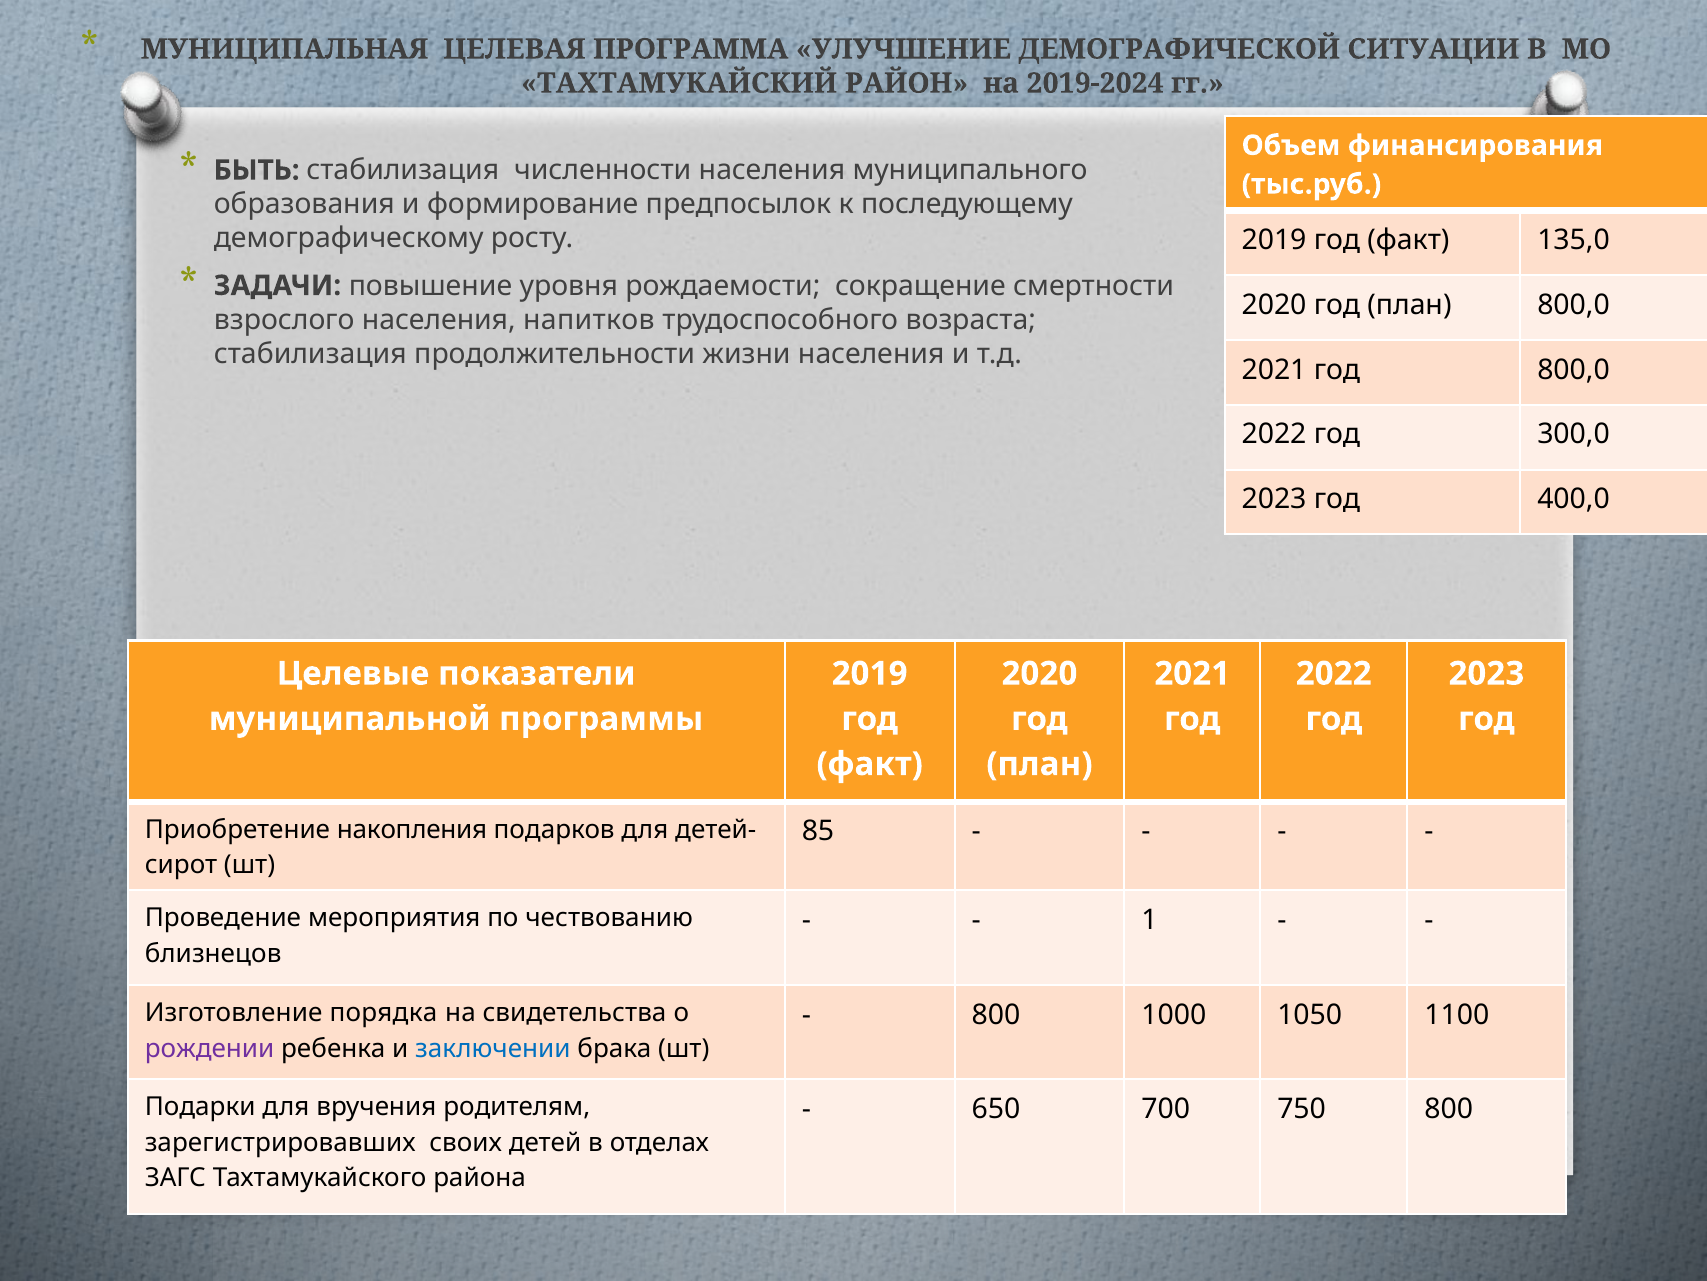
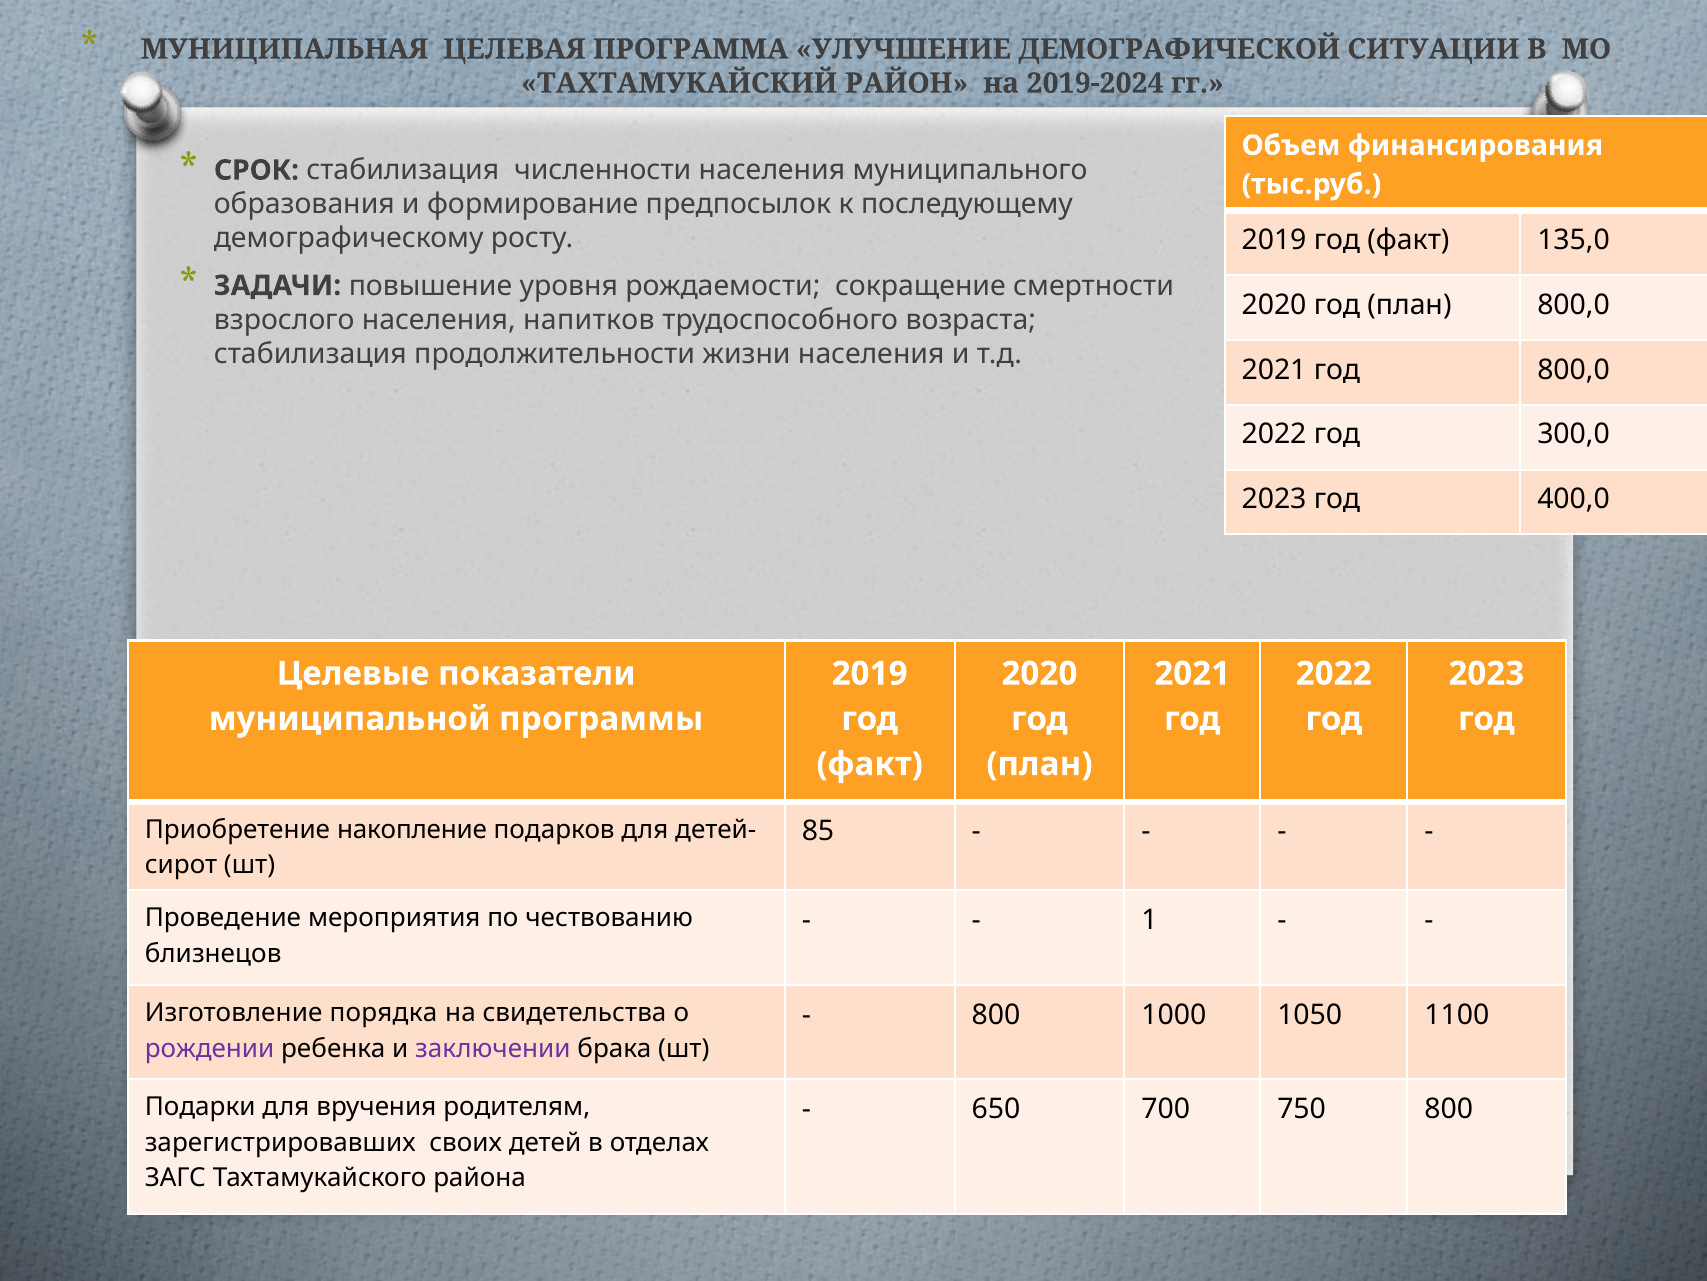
БЫТЬ: БЫТЬ -> СРОК (256, 170)
накопления: накопления -> накопление (412, 829)
заключении colour: blue -> purple (493, 1048)
